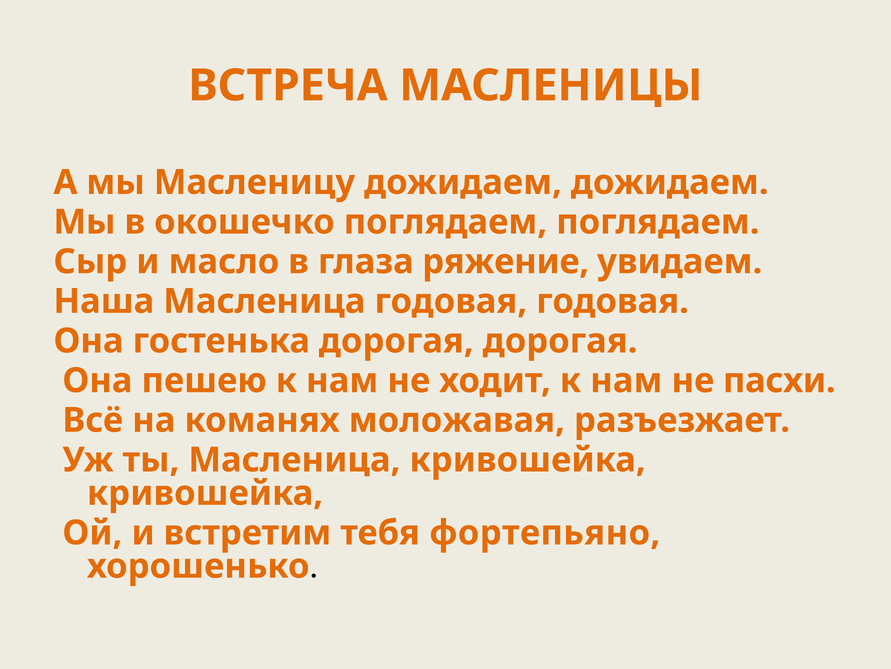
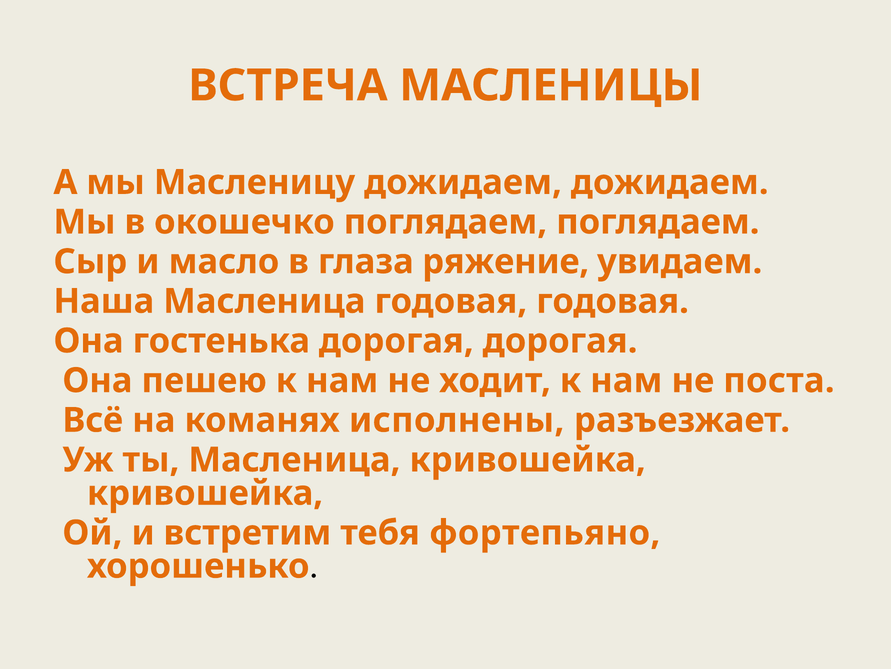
пасхи: пасхи -> поста (779, 380)
моложавая: моложавая -> исполнены (457, 420)
